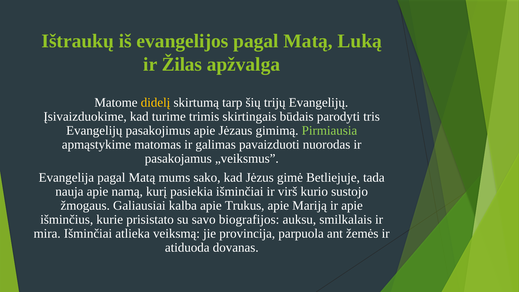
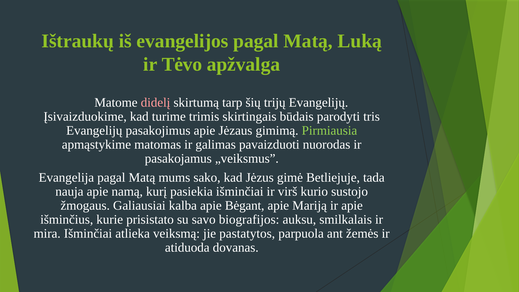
Žilas: Žilas -> Tėvo (182, 64)
didelį colour: yellow -> pink (156, 103)
Trukus: Trukus -> Bėgant (245, 206)
provincija: provincija -> pastatytos (247, 234)
